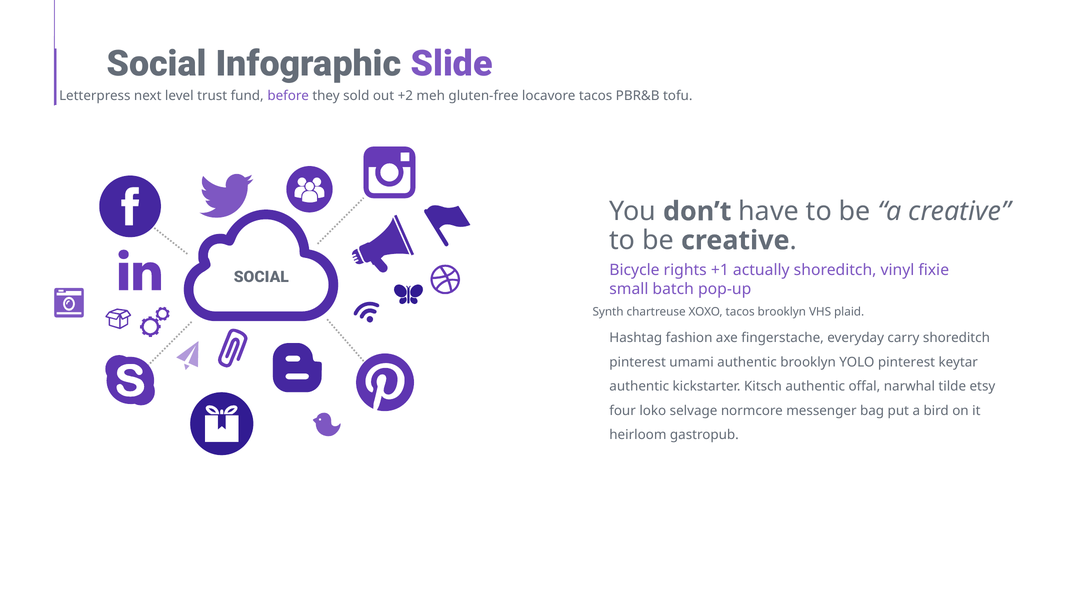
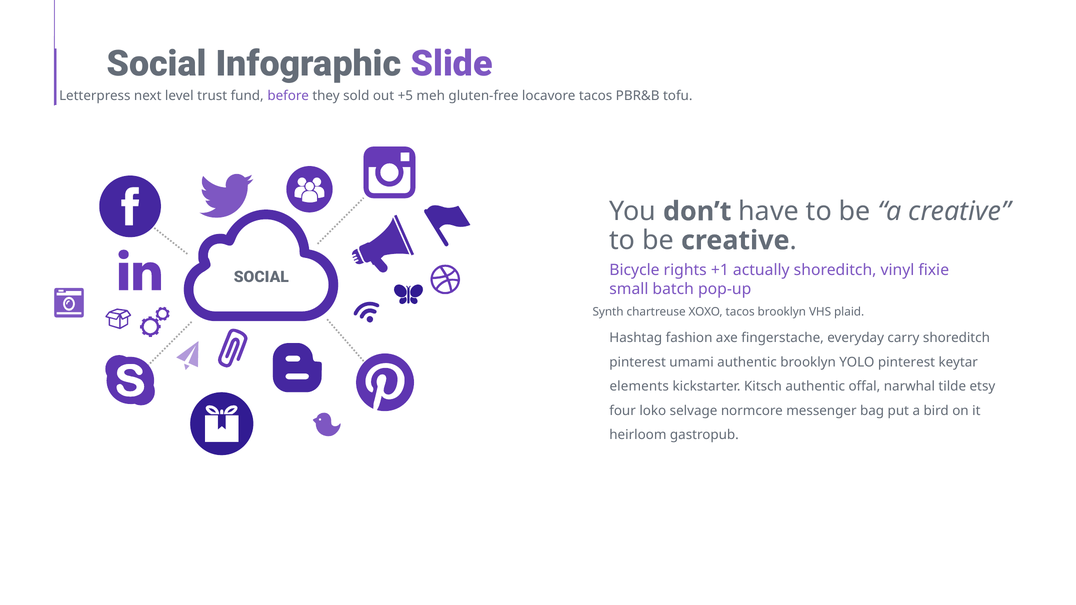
+2: +2 -> +5 (405, 96)
authentic: authentic -> elements (639, 387)
